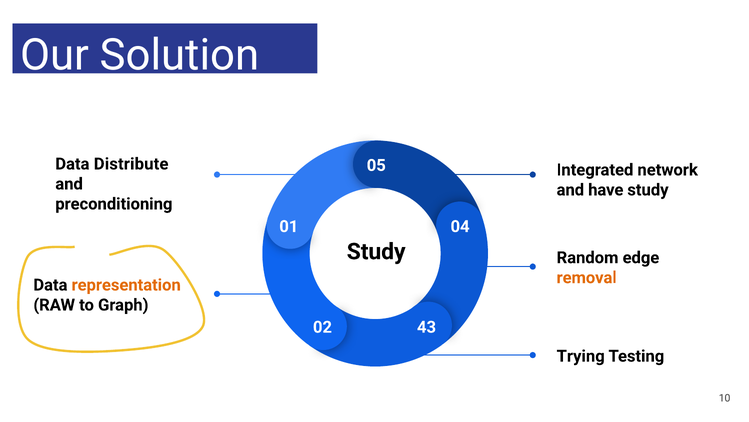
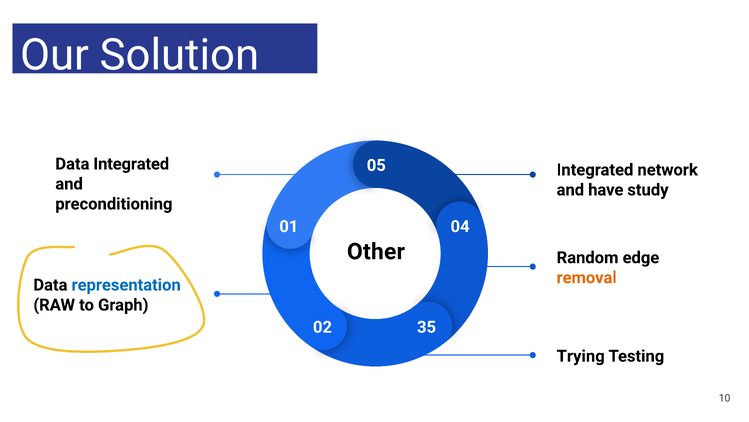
Data Distribute: Distribute -> Integrated (131, 164)
Study: Study -> Other (376, 251)
representation colour: orange -> blue (126, 285)
43: 43 -> 35 (427, 327)
